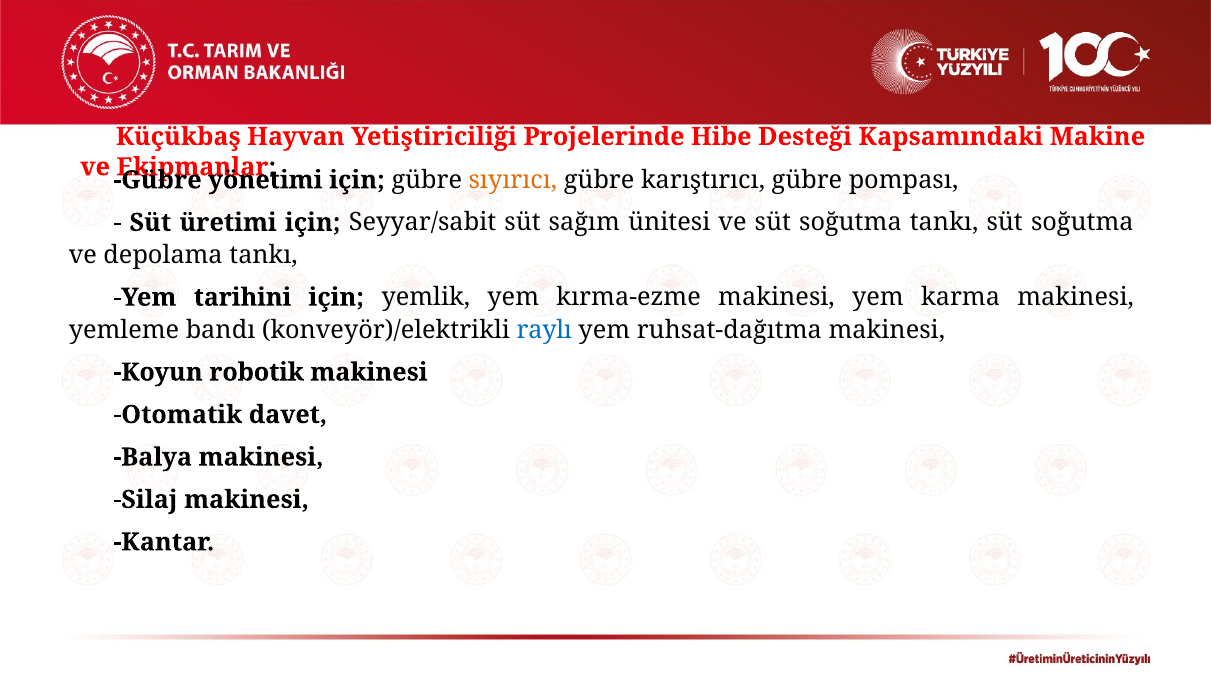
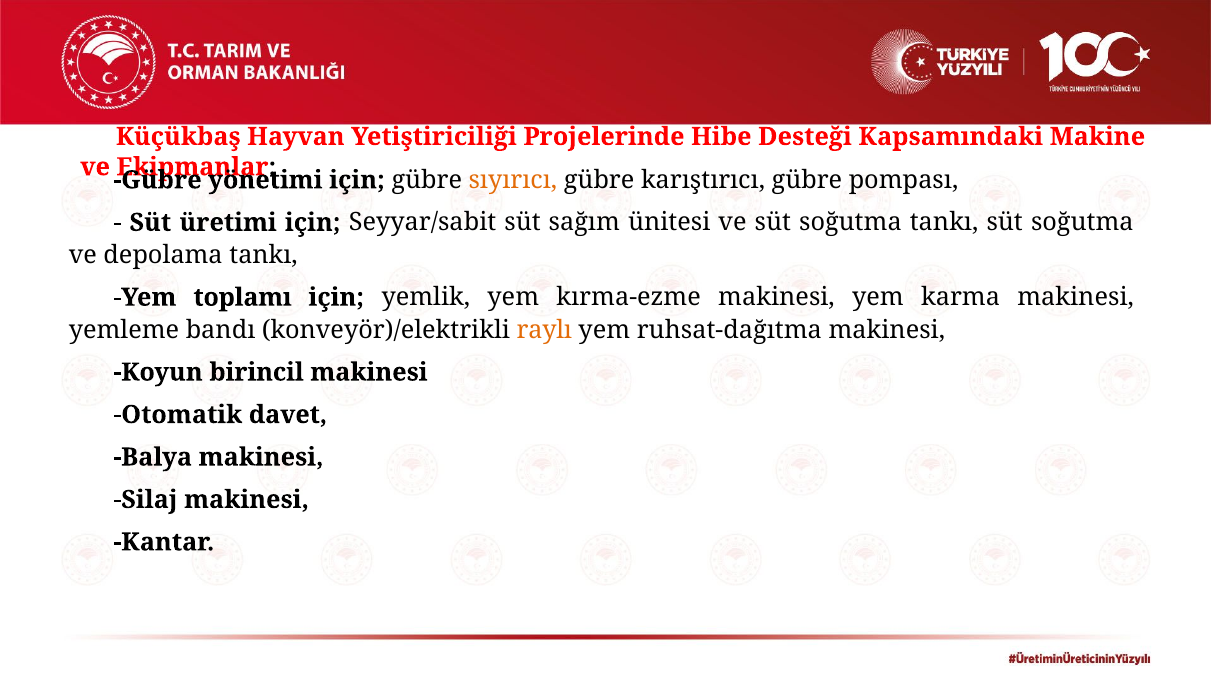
tarihini: tarihini -> toplamı (243, 297)
raylı colour: blue -> orange (544, 330)
robotik: robotik -> birincil (257, 372)
